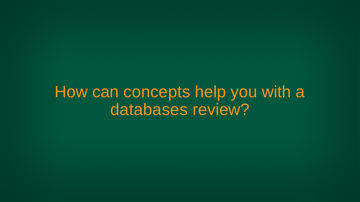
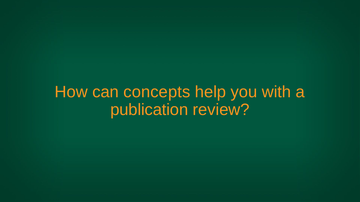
databases: databases -> publication (149, 110)
